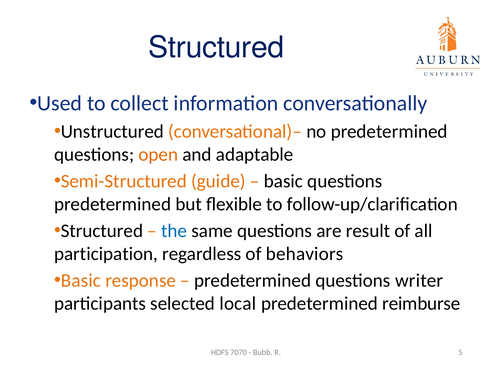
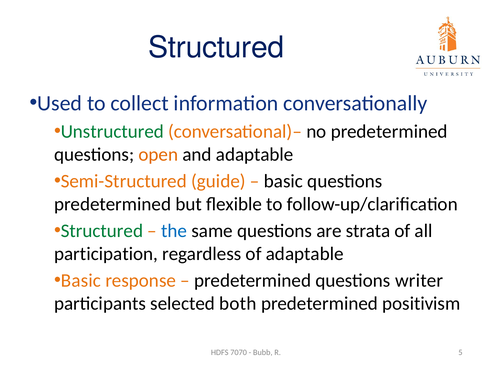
Unstructured colour: black -> green (112, 131)
Structured colour: black -> green (102, 231)
result: result -> strata (368, 231)
of behaviors: behaviors -> adaptable (305, 254)
local: local -> both (238, 303)
reimburse: reimburse -> positivism (421, 303)
